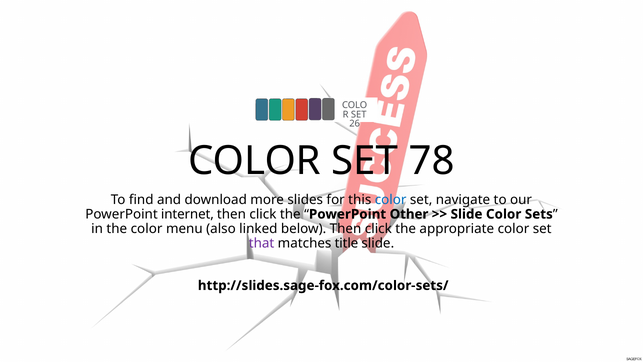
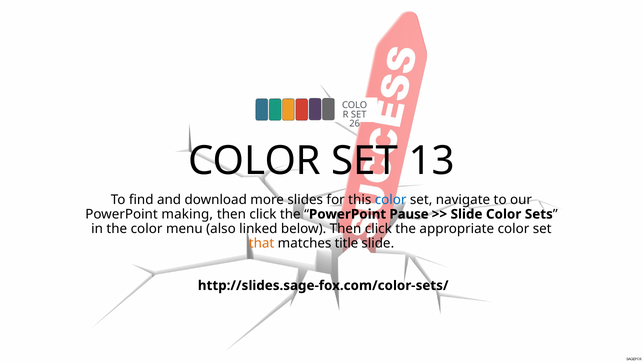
78: 78 -> 13 (432, 161)
internet: internet -> making (187, 214)
Other: Other -> Pause (409, 214)
that colour: purple -> orange (262, 243)
